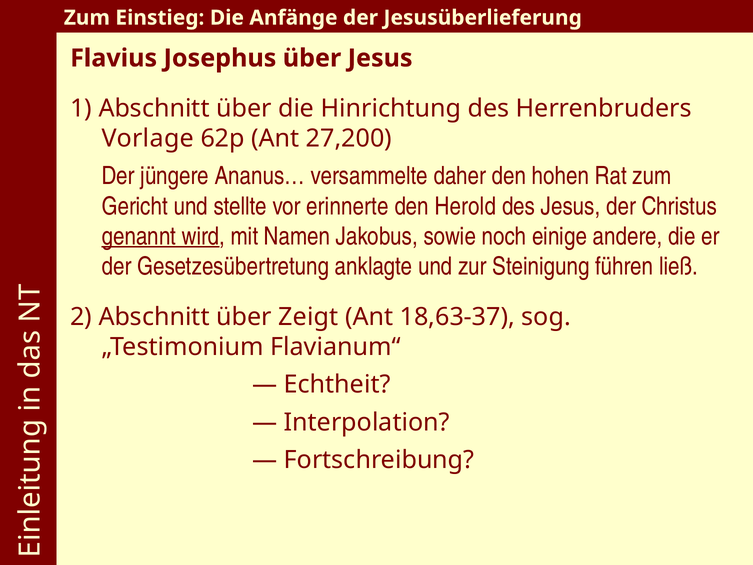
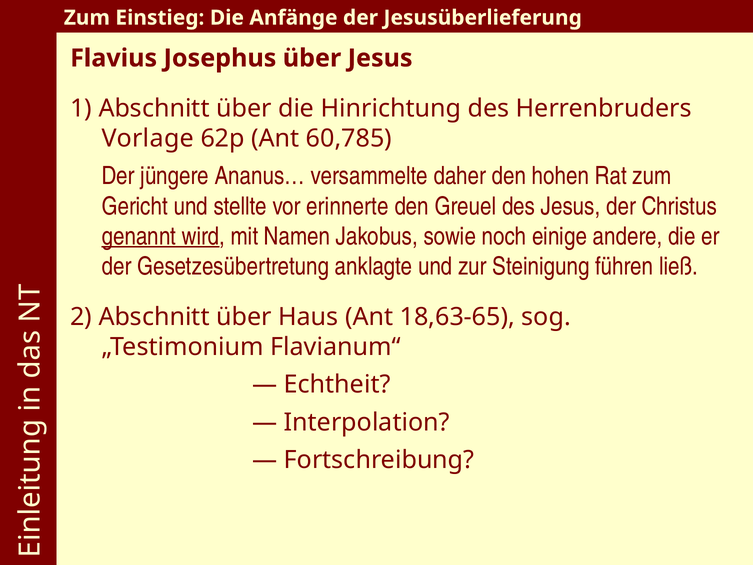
27,200: 27,200 -> 60,785 (349, 138)
Herold: Herold -> Greuel (465, 206)
Zeigt: Zeigt -> Haus (308, 317)
18,63-37: 18,63-37 -> 18,63-65 (457, 317)
